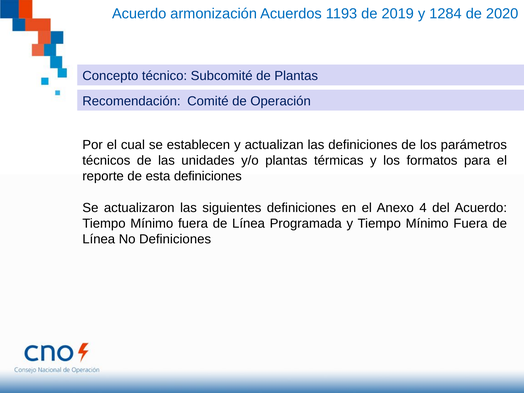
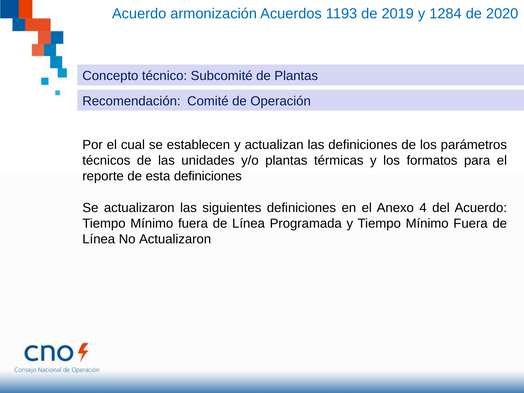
No Definiciones: Definiciones -> Actualizaron (175, 239)
